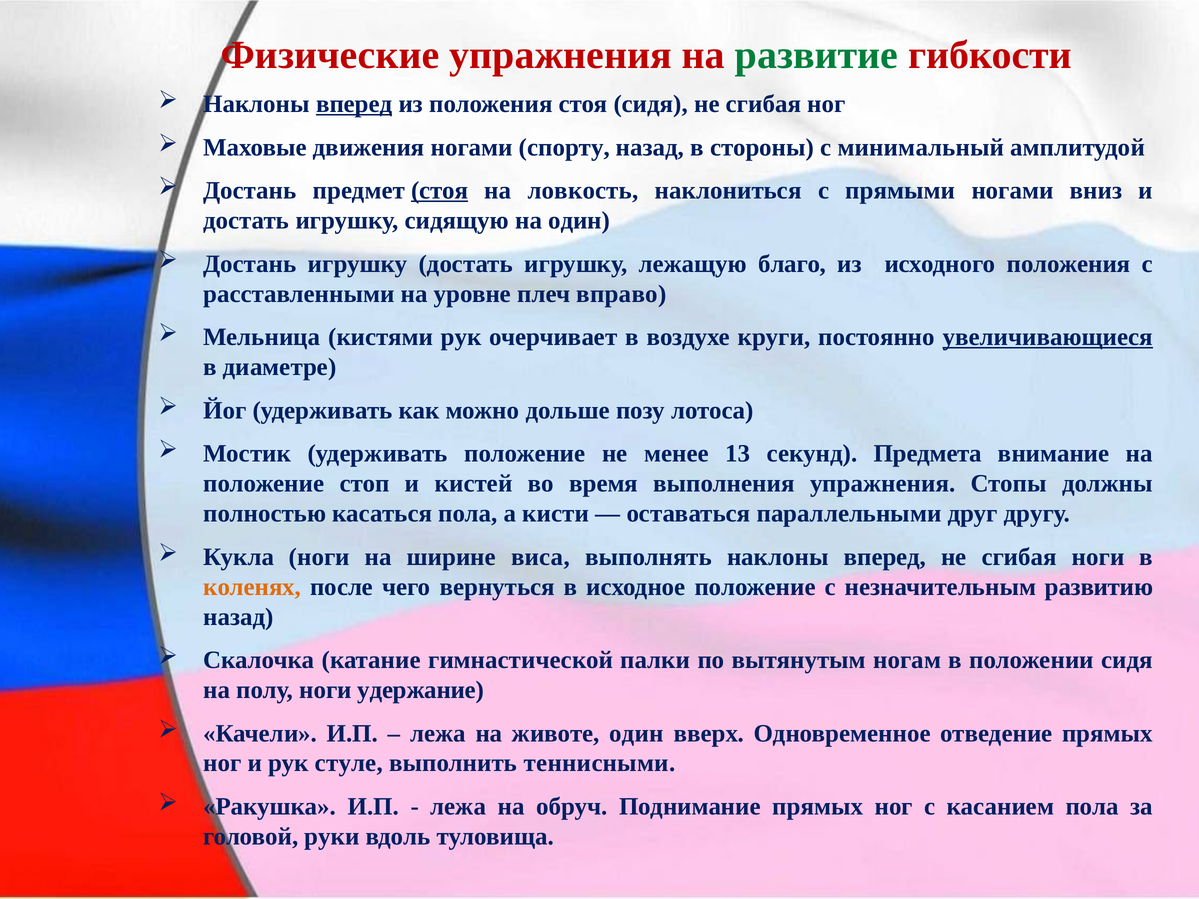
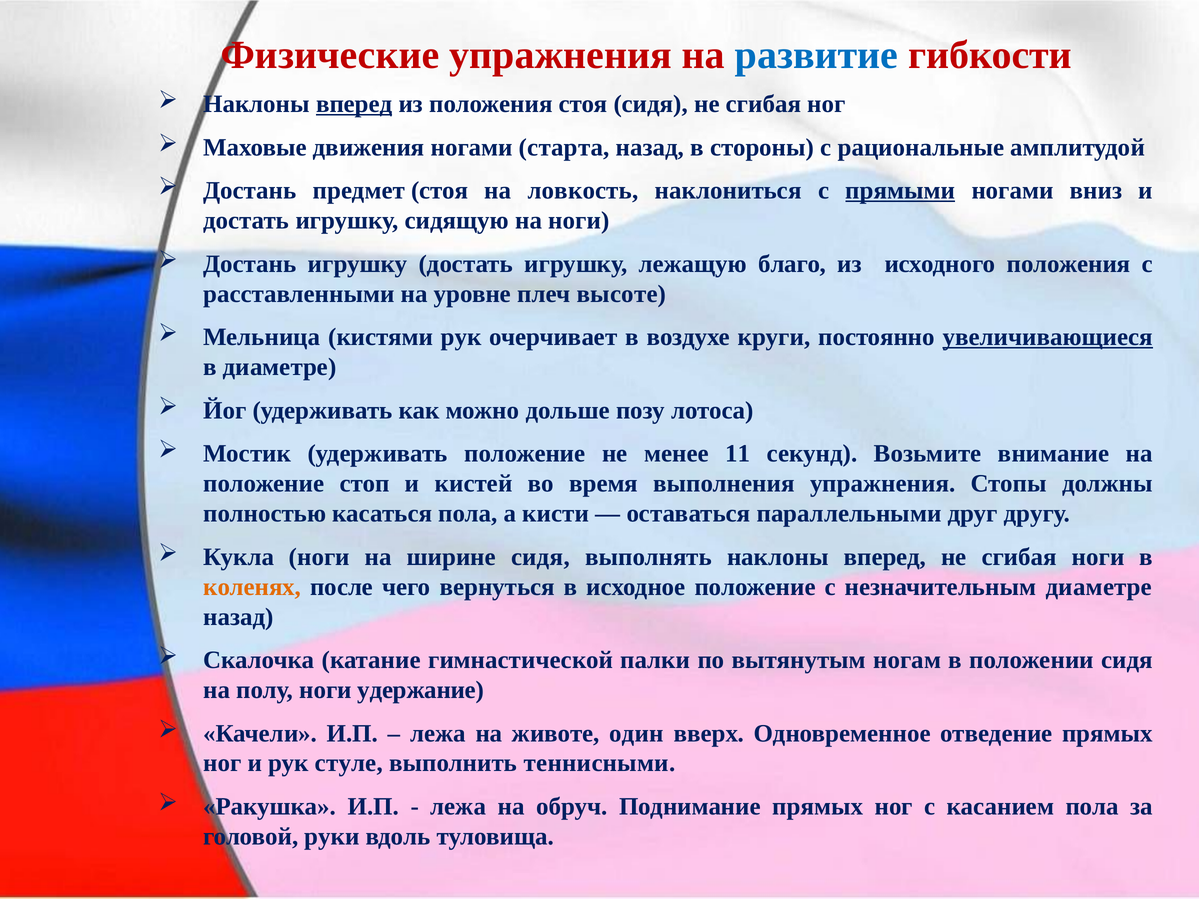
развитие colour: green -> blue (817, 55)
спорту: спорту -> старта (564, 147)
минимальный: минимальный -> рациональные (921, 147)
стоя underline: present -> none (440, 191)
прямыми underline: none -> present (900, 191)
на один: один -> ноги (579, 221)
вправо: вправо -> высоте (621, 294)
13: 13 -> 11 (738, 454)
Предмета: Предмета -> Возьмите (928, 454)
ширине виса: виса -> сидя (540, 557)
незначительным развитию: развитию -> диаметре (1099, 587)
